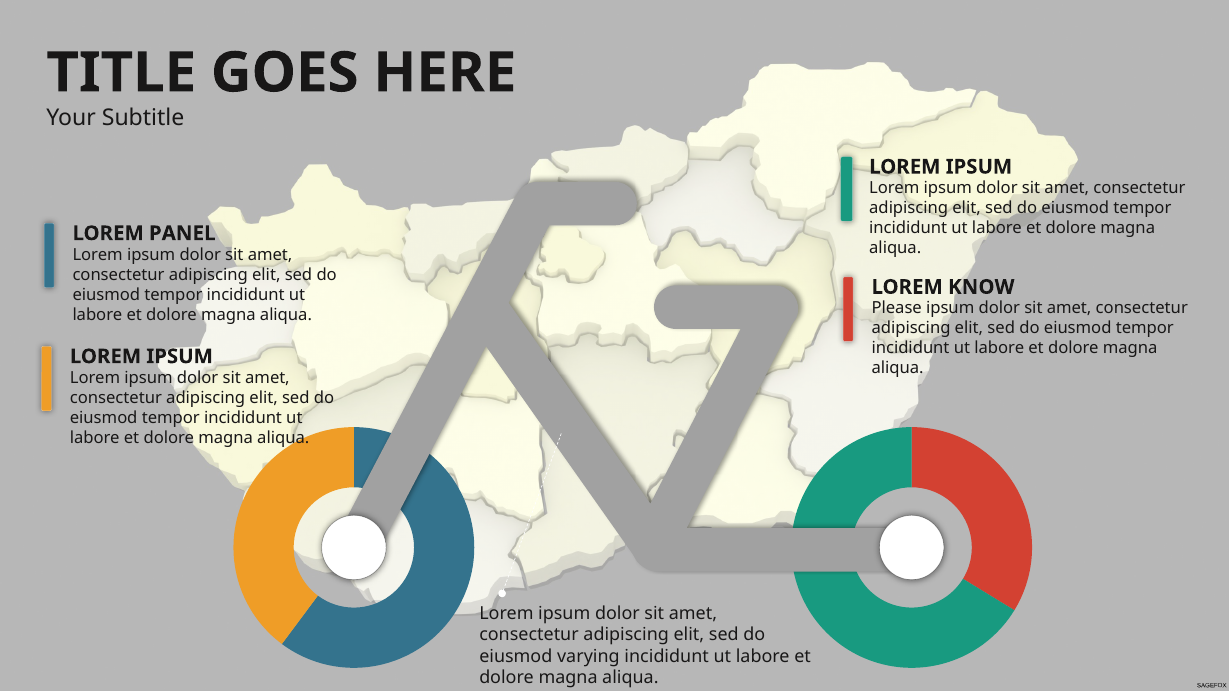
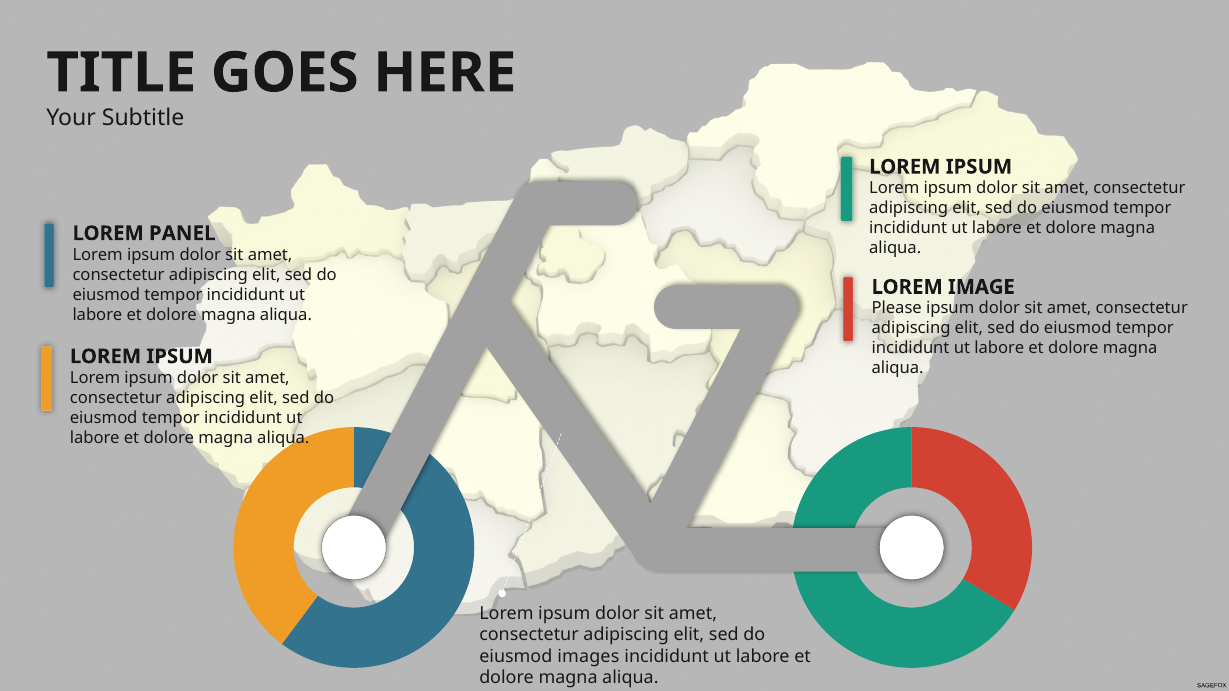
KNOW: KNOW -> IMAGE (981, 287)
varying: varying -> images (588, 657)
